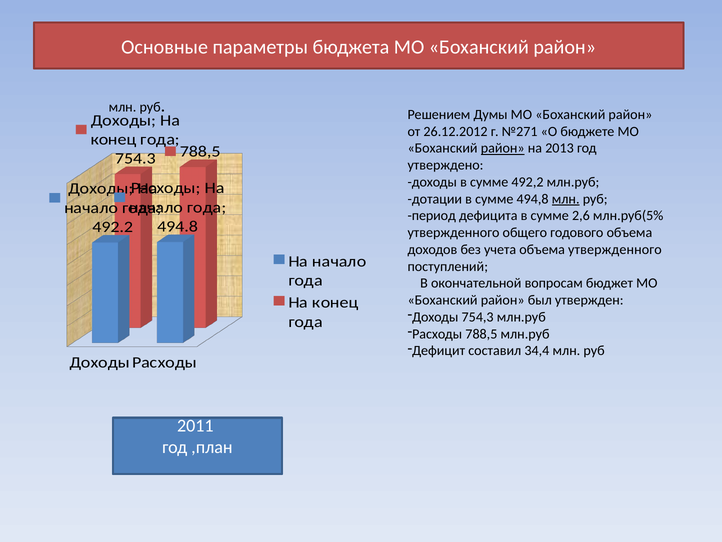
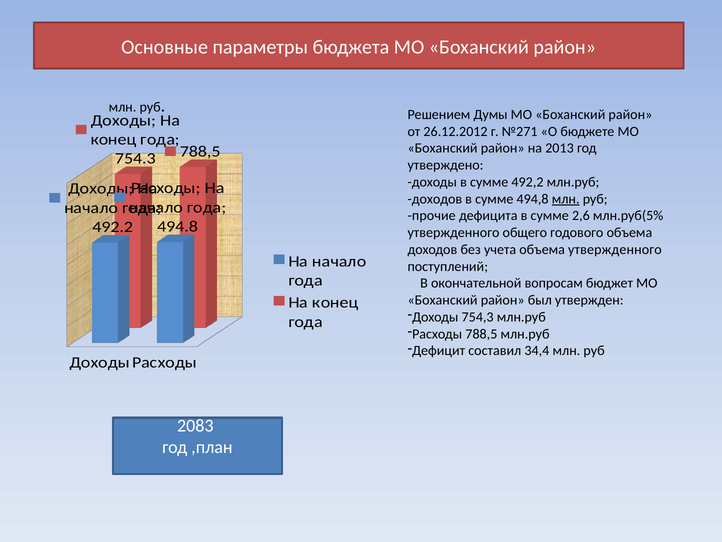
район underline: present -> none (503, 148)
дотации: дотации -> доходов (435, 199)
период: период -> прочие (432, 216)
2011: 2011 -> 2083 (195, 425)
